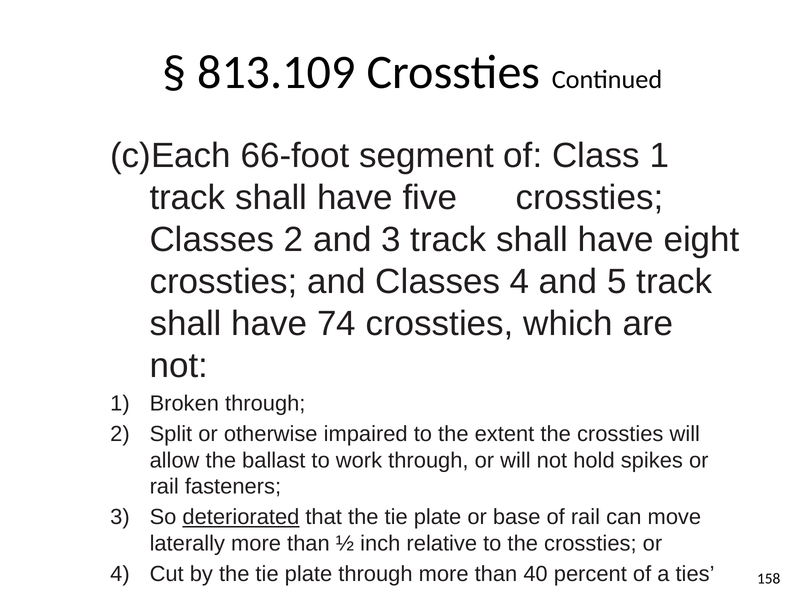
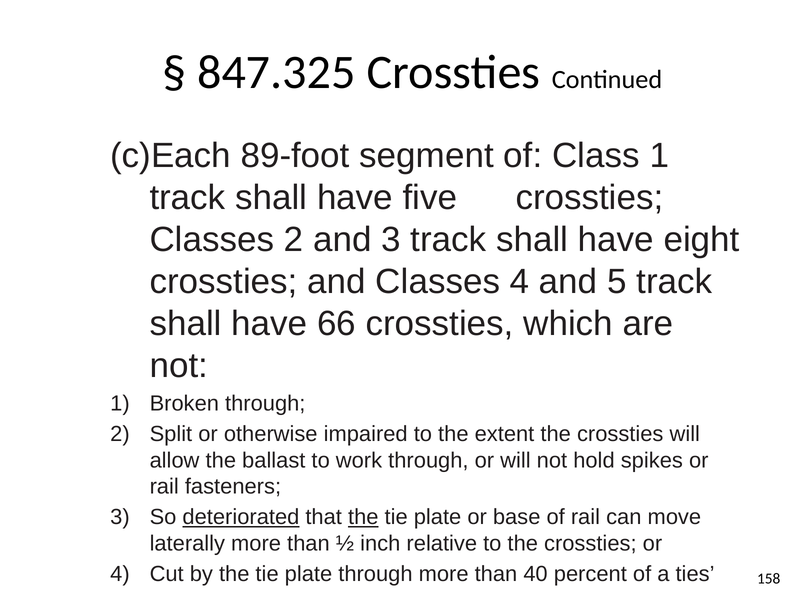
813.109: 813.109 -> 847.325 (276, 72)
66-foot: 66-foot -> 89-foot (295, 156)
74: 74 -> 66 (336, 324)
the underline: none -> present (363, 517)
